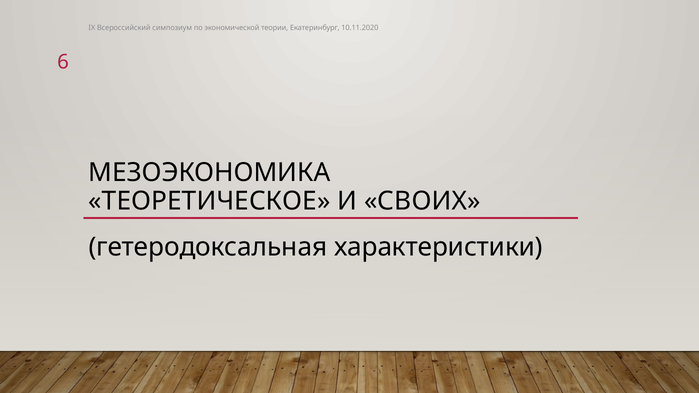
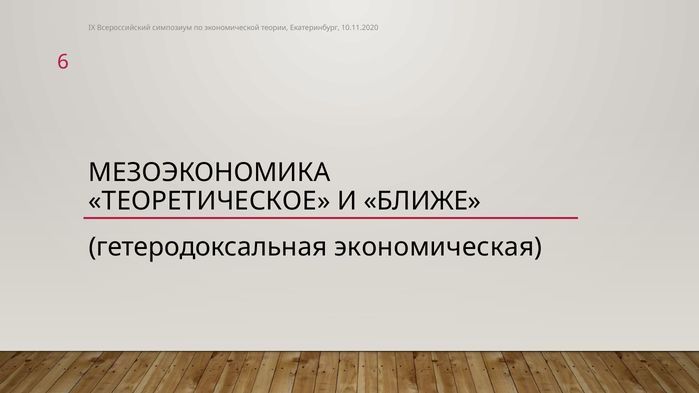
СВОИХ: СВОИХ -> БЛИЖЕ (422, 201)
характеристики: характеристики -> экономическая (438, 247)
